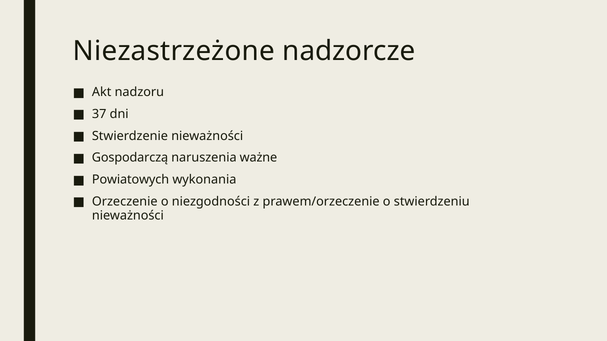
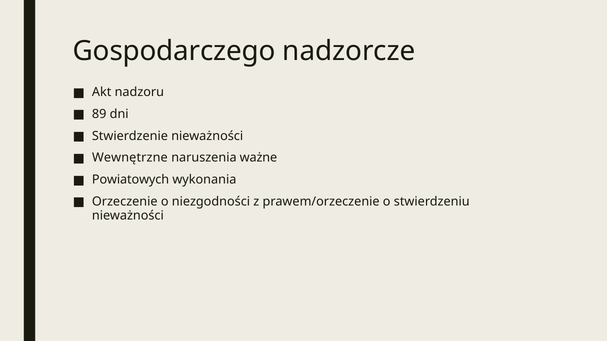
Niezastrzeżone: Niezastrzeżone -> Gospodarczego (174, 51)
37: 37 -> 89 (99, 114)
Gospodarczą: Gospodarczą -> Wewnętrzne (130, 158)
